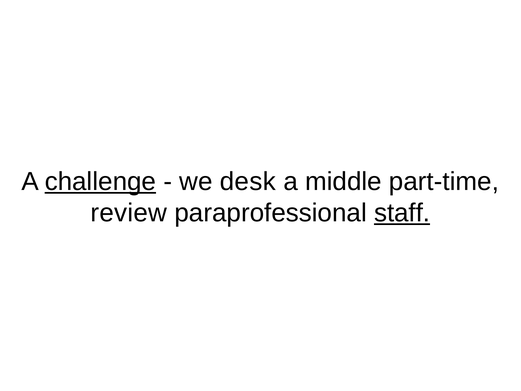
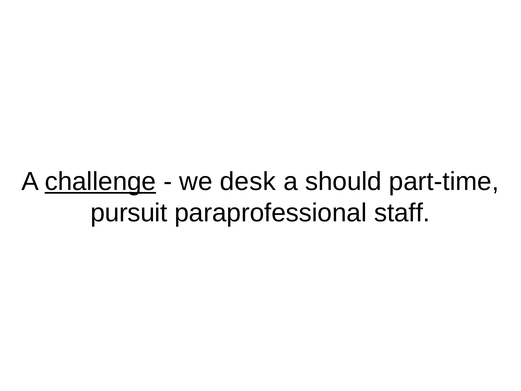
middle: middle -> should (343, 182)
review: review -> pursuit (129, 213)
staff underline: present -> none (402, 213)
